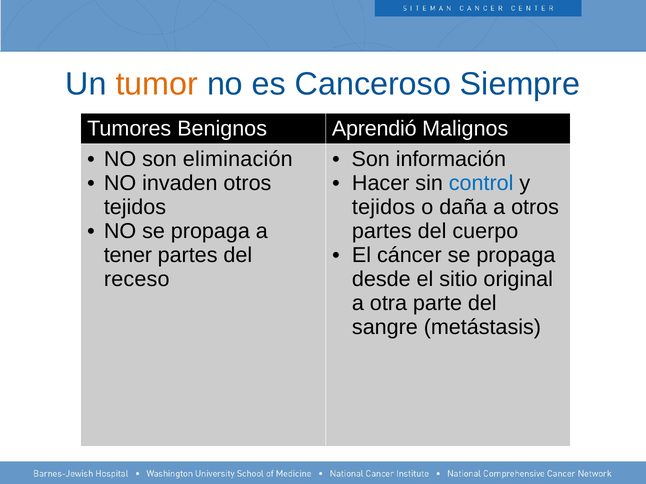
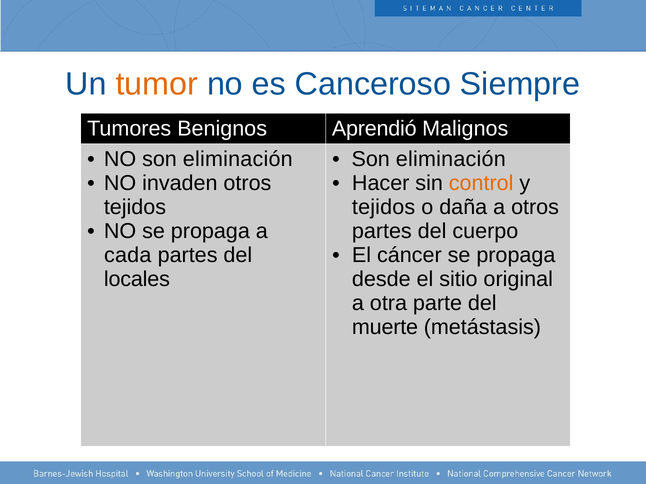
información: información -> eliminación (451, 160)
control colour: blue -> orange (481, 184)
tener: tener -> cada (128, 256)
receso: receso -> locales (137, 280)
sangre: sangre -> muerte (385, 328)
